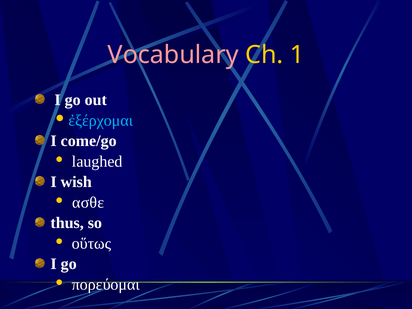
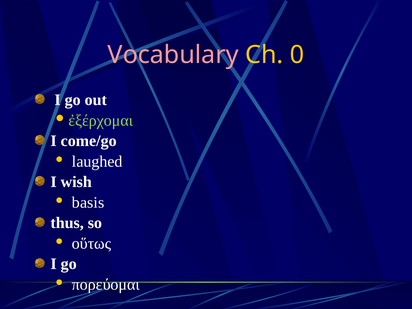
1: 1 -> 0 (297, 55)
ἐξέρχομαι colour: light blue -> light green (101, 120)
ασθε: ασθε -> basis (88, 202)
